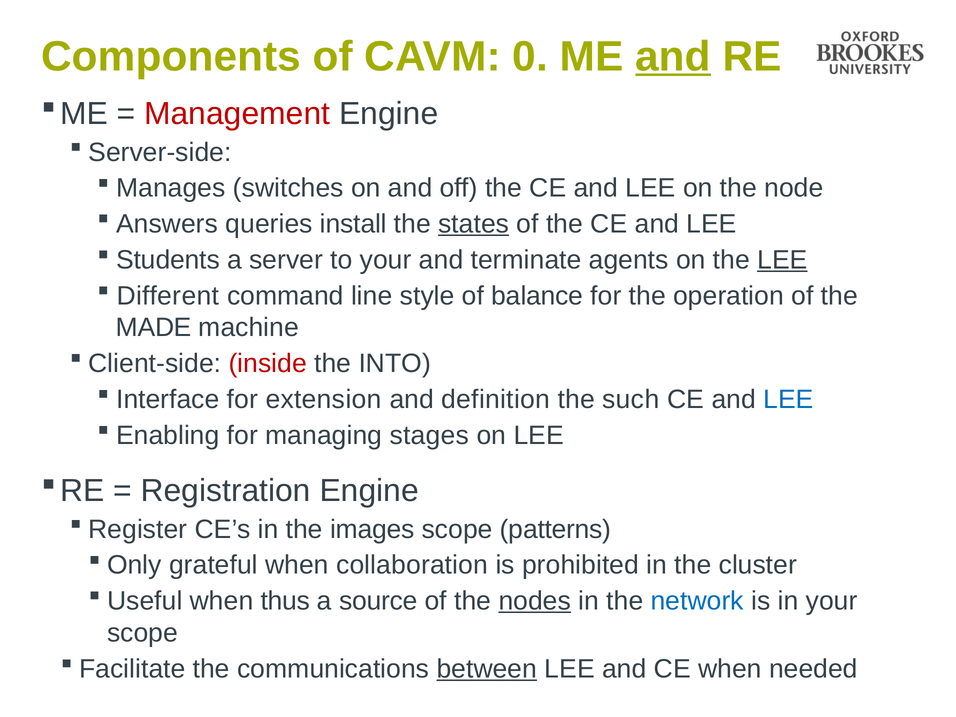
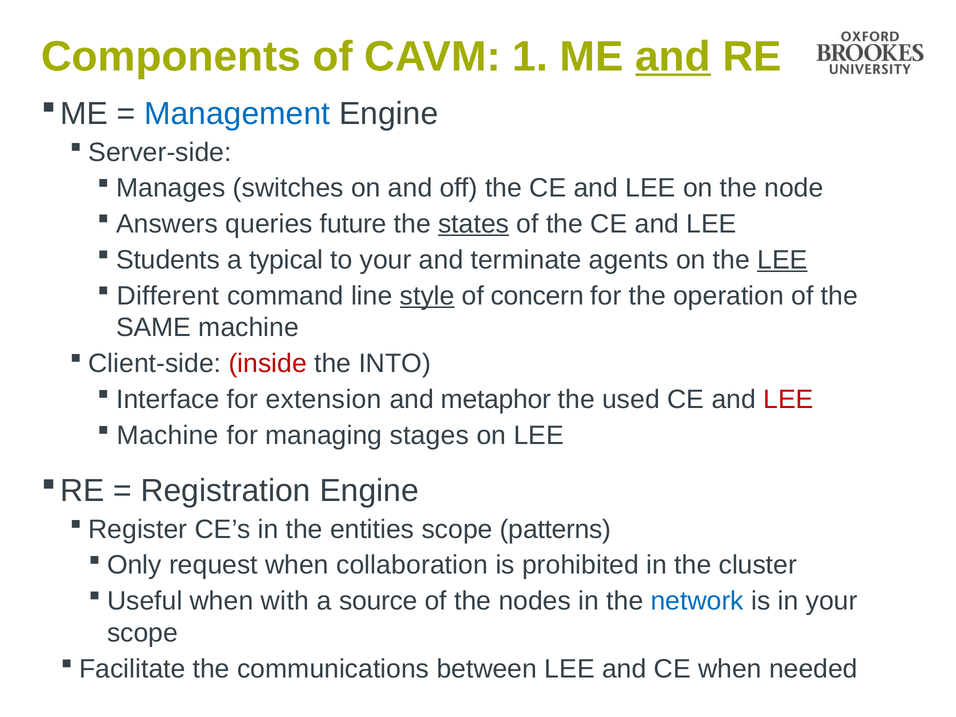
0: 0 -> 1 (530, 57)
Management colour: red -> blue (237, 114)
install: install -> future (353, 224)
server: server -> typical (286, 260)
style underline: none -> present (427, 296)
balance: balance -> concern (537, 296)
MADE: MADE -> SAME (154, 328)
definition: definition -> metaphor (496, 399)
such: such -> used (631, 399)
LEE colour: blue -> red (788, 399)
Enabling: Enabling -> Machine (168, 435)
images: images -> entities (372, 529)
grateful: grateful -> request (213, 565)
thus: thus -> with (285, 601)
nodes underline: present -> none (535, 601)
between underline: present -> none (487, 669)
